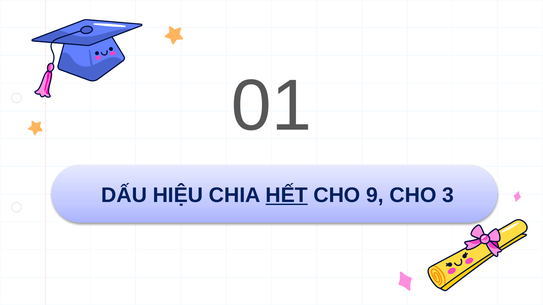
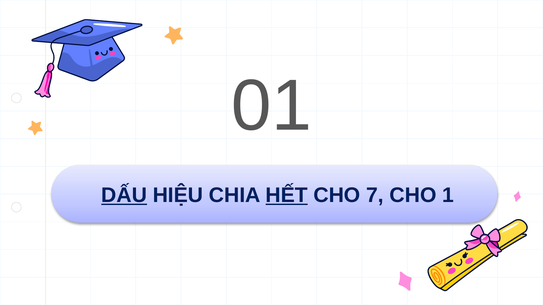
DẤU underline: none -> present (124, 196)
9: 9 -> 7 (375, 196)
3: 3 -> 1 (448, 196)
